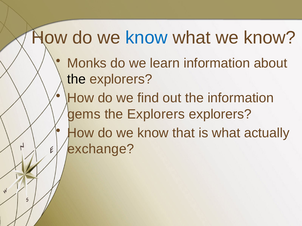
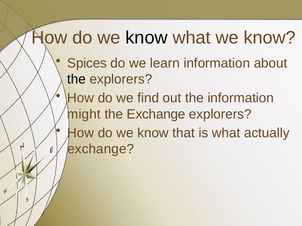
know colour: blue -> black (147, 38)
Monks: Monks -> Spices (87, 63)
gems: gems -> might (84, 114)
Explorers: Explorers -> Exchange (156, 114)
